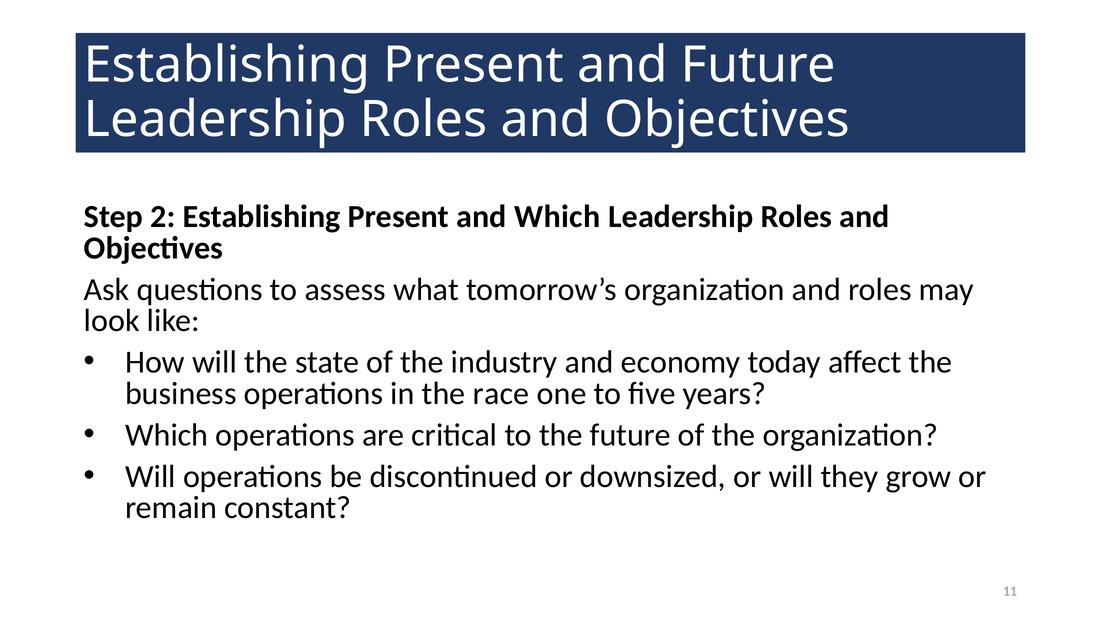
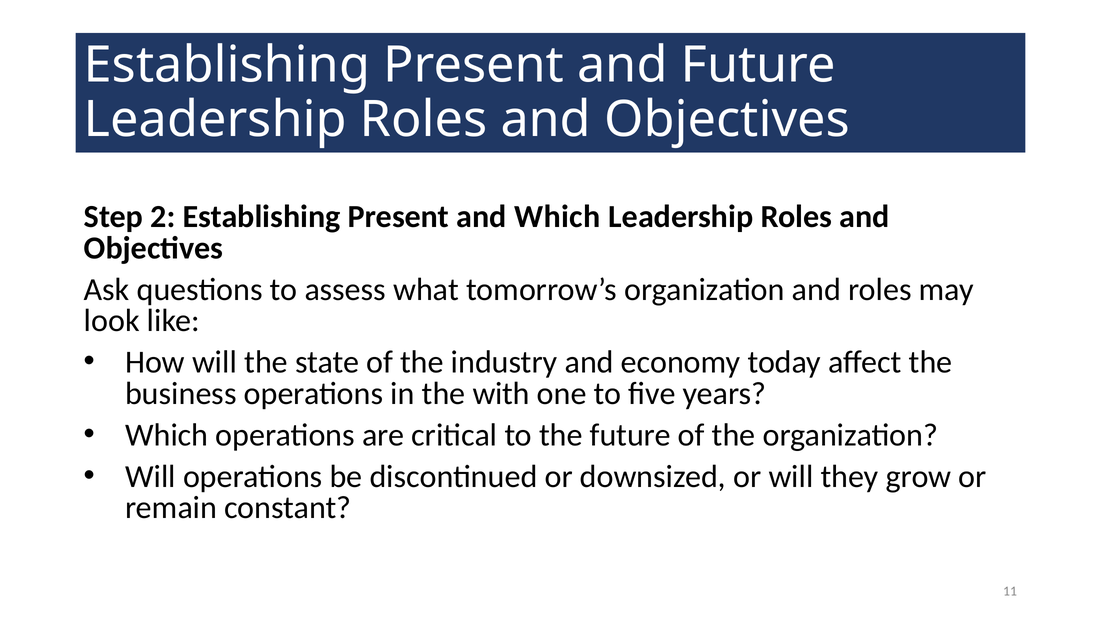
race: race -> with (501, 394)
